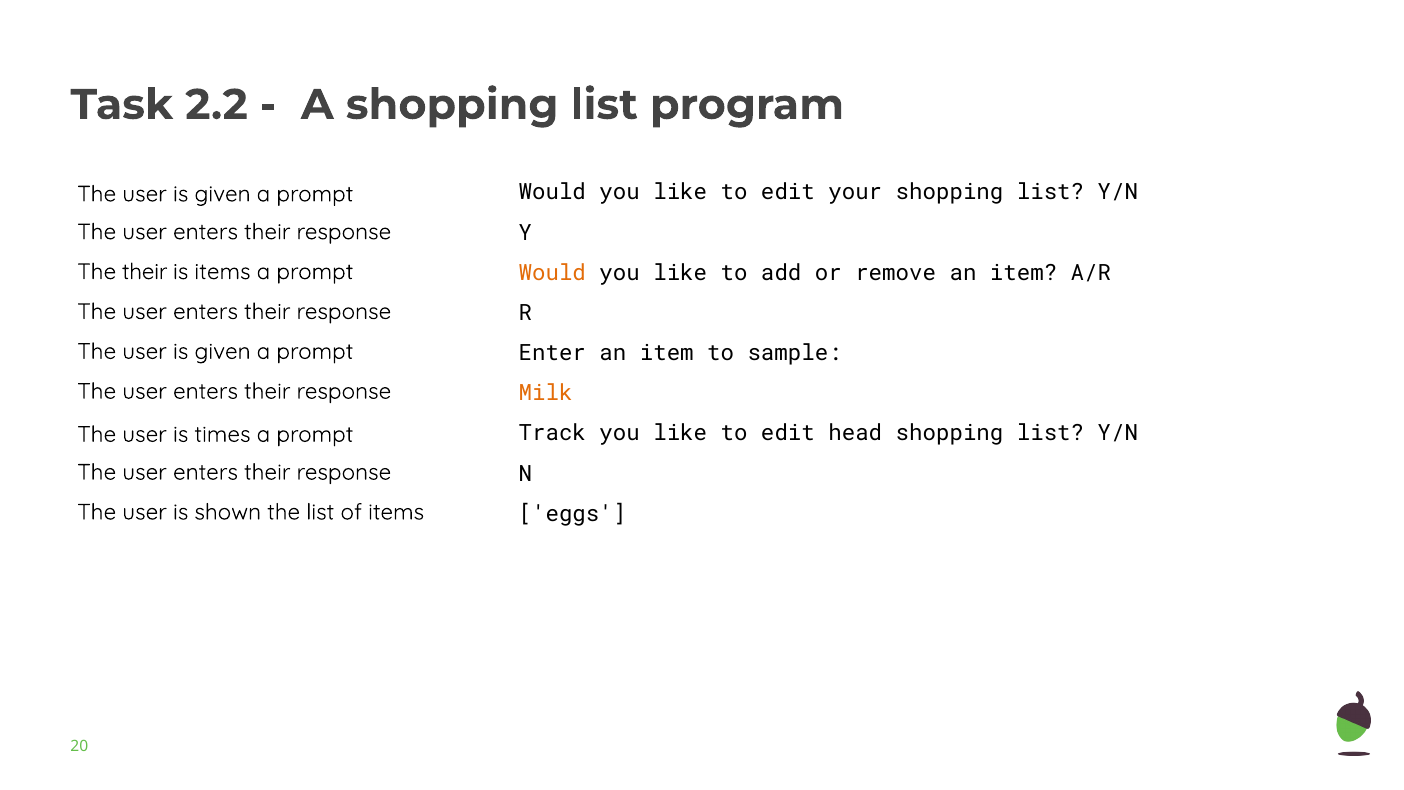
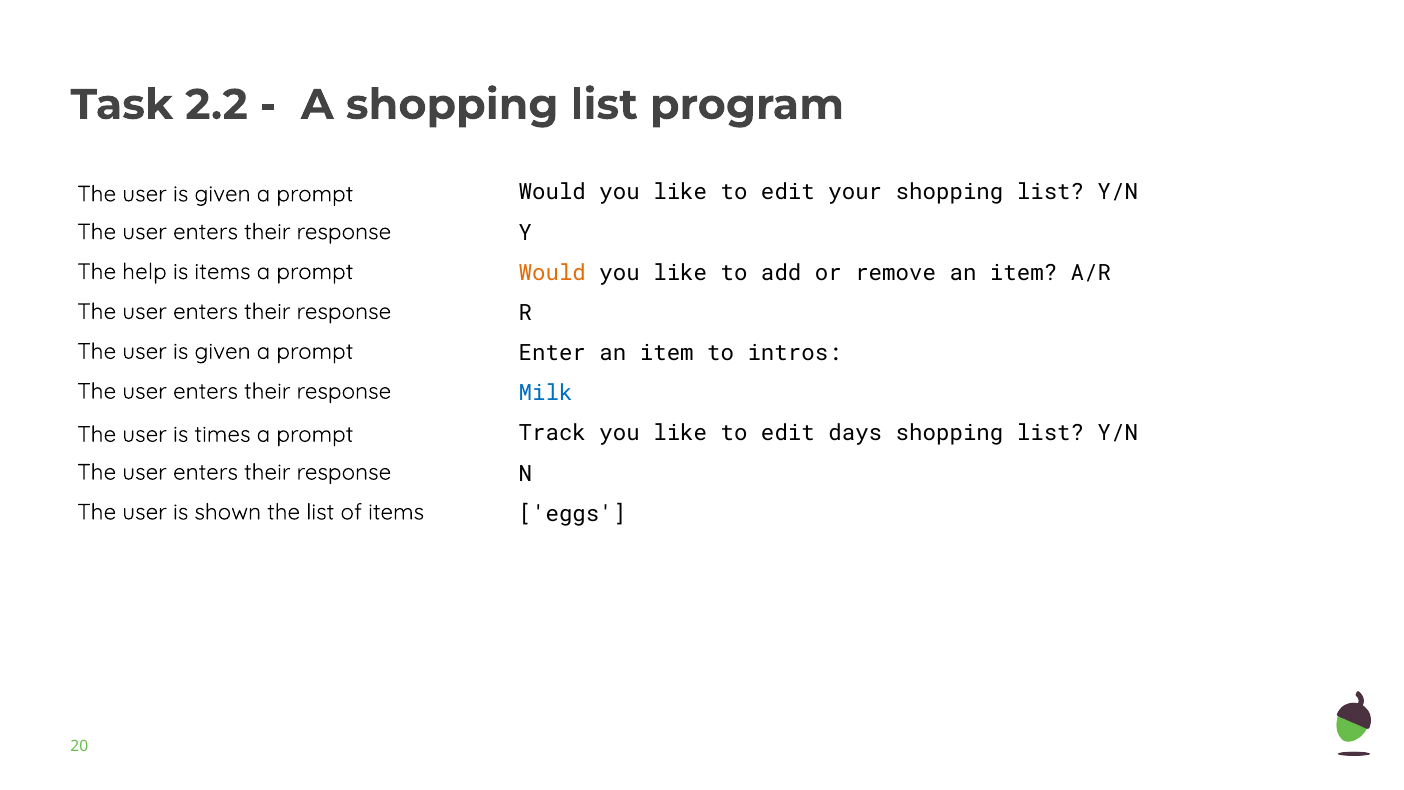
The their: their -> help (145, 272)
sample: sample -> intros (795, 353)
Milk colour: orange -> blue (546, 393)
head: head -> days (855, 433)
